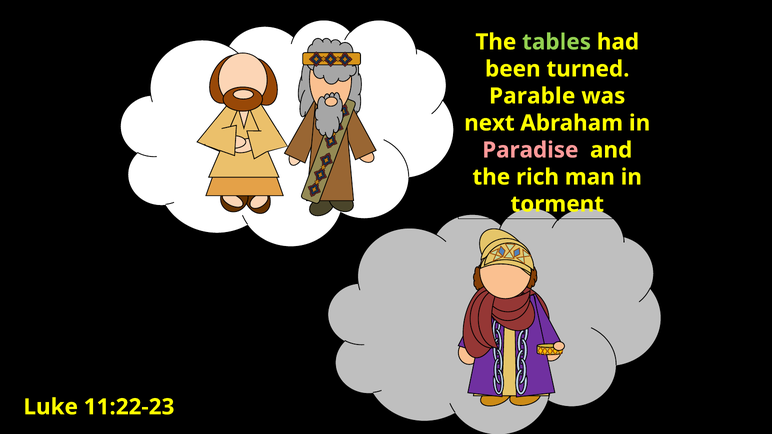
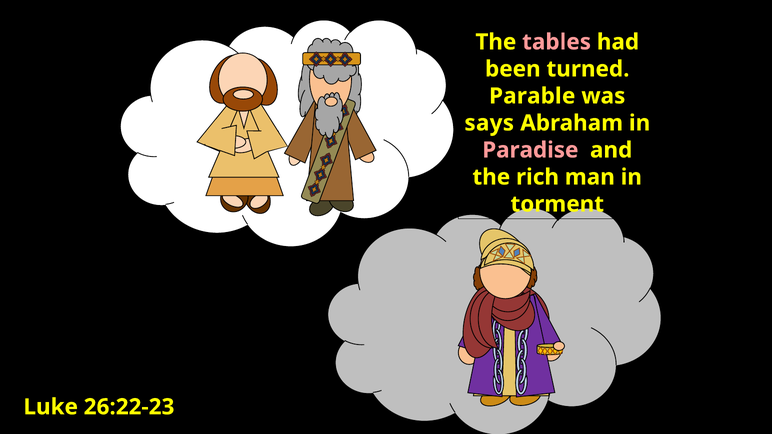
tables colour: light green -> pink (557, 42)
next: next -> says (489, 123)
11:22-23: 11:22-23 -> 26:22-23 (129, 407)
